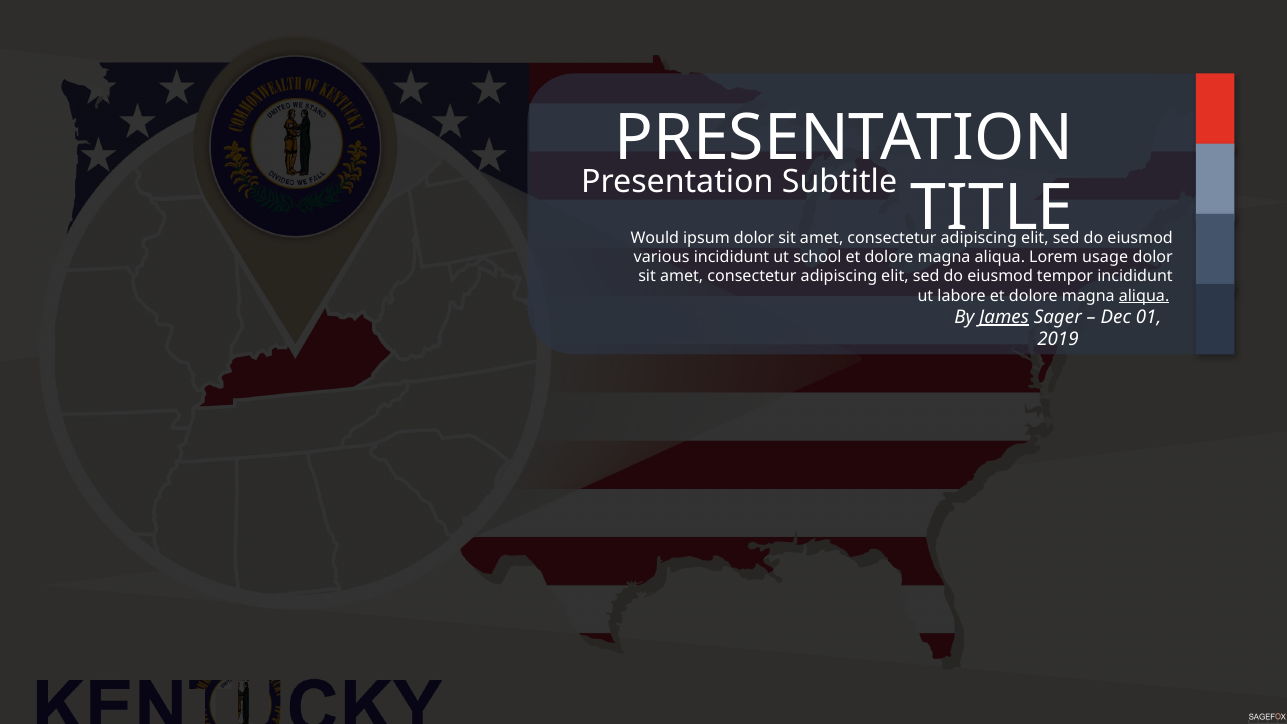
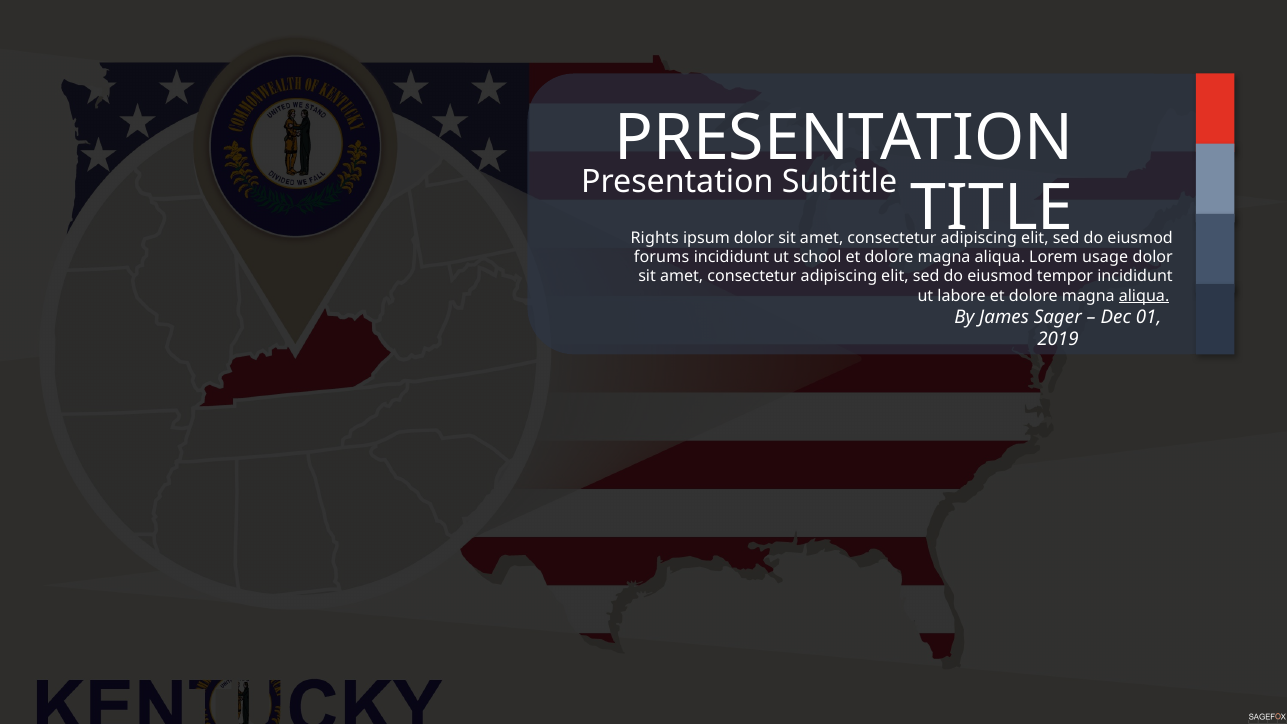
Would: Would -> Rights (655, 238)
various: various -> forums (662, 257)
James underline: present -> none (1004, 317)
